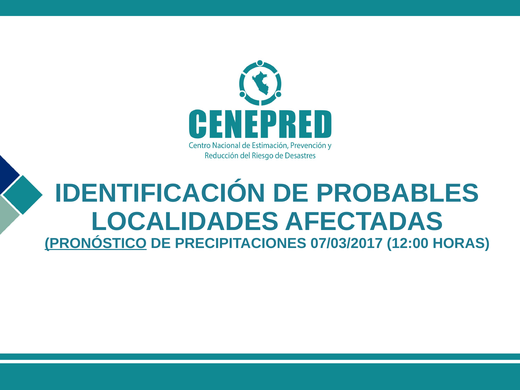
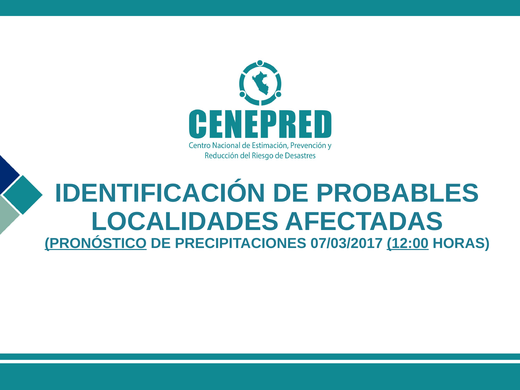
12:00 underline: none -> present (408, 243)
